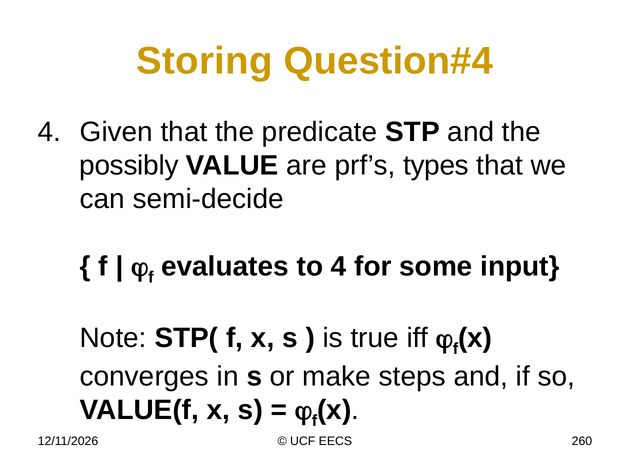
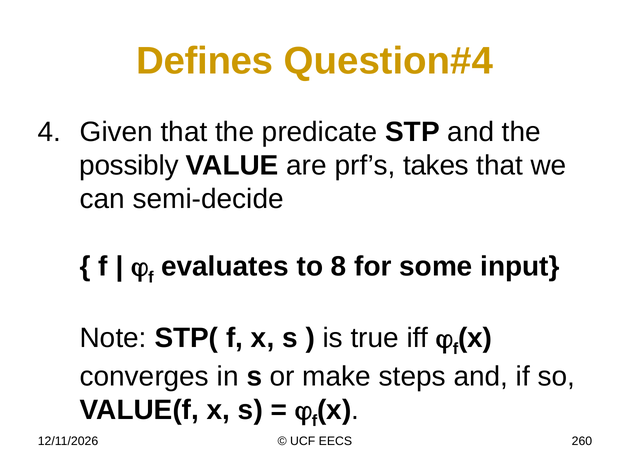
Storing: Storing -> Defines (205, 61)
types: types -> takes (436, 166)
to 4: 4 -> 8 (339, 267)
